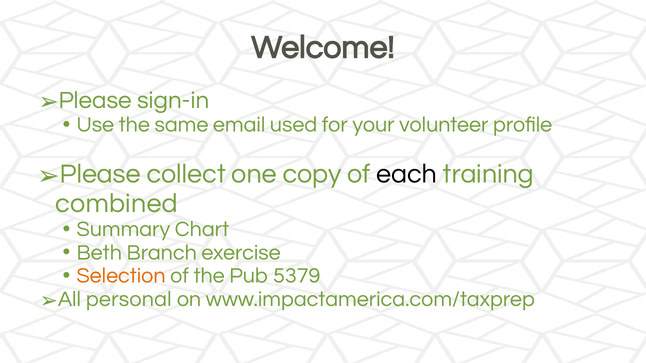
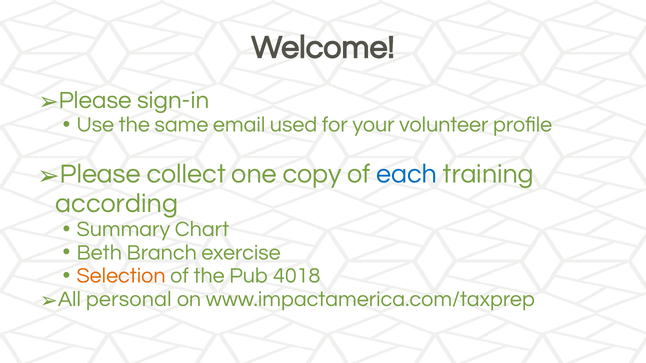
each colour: black -> blue (407, 174)
combined: combined -> according (117, 203)
5379: 5379 -> 4018 (297, 276)
